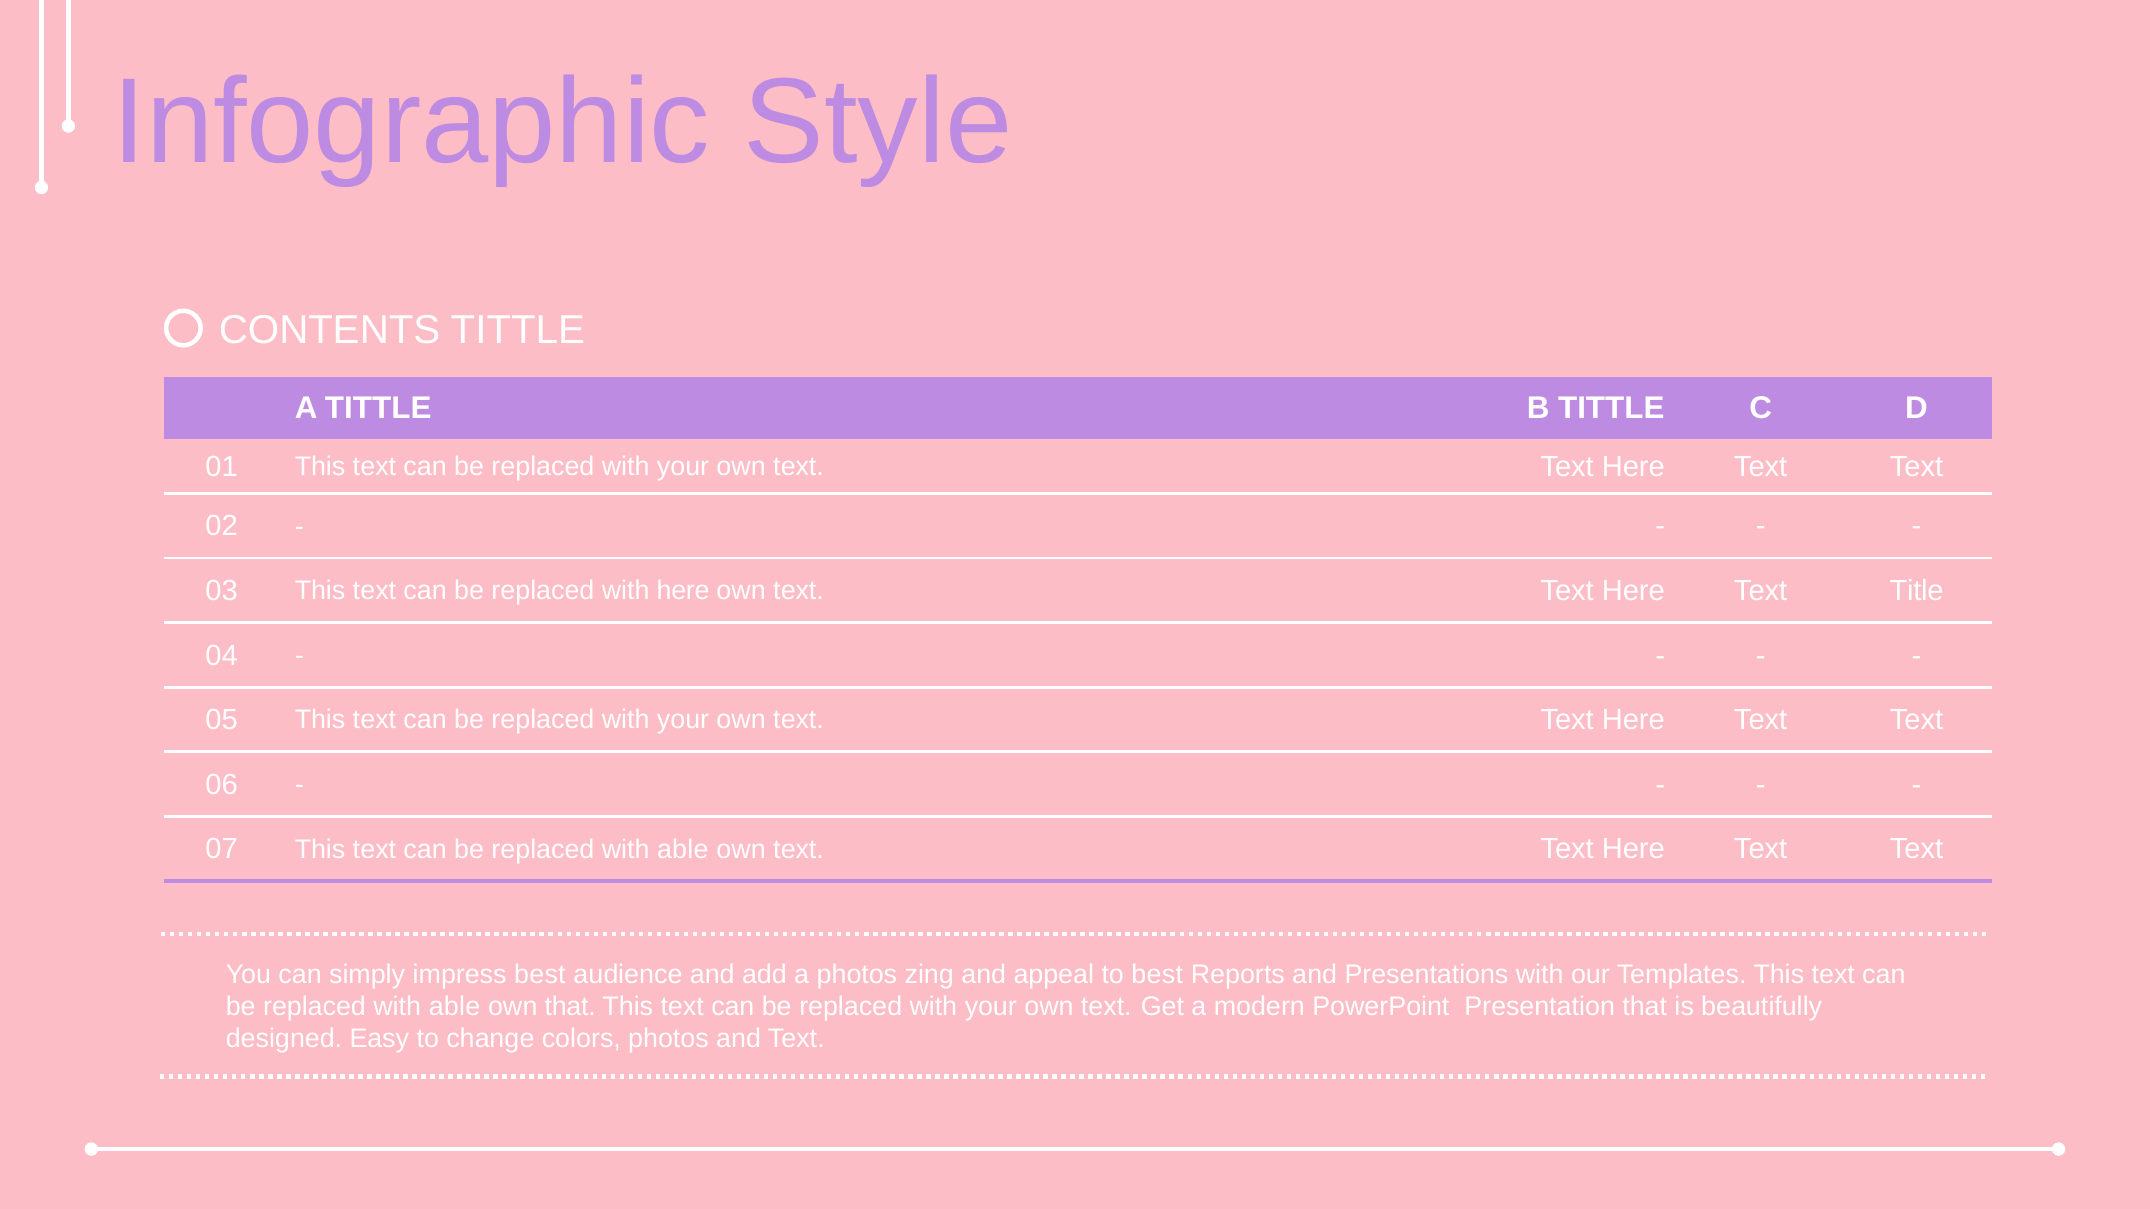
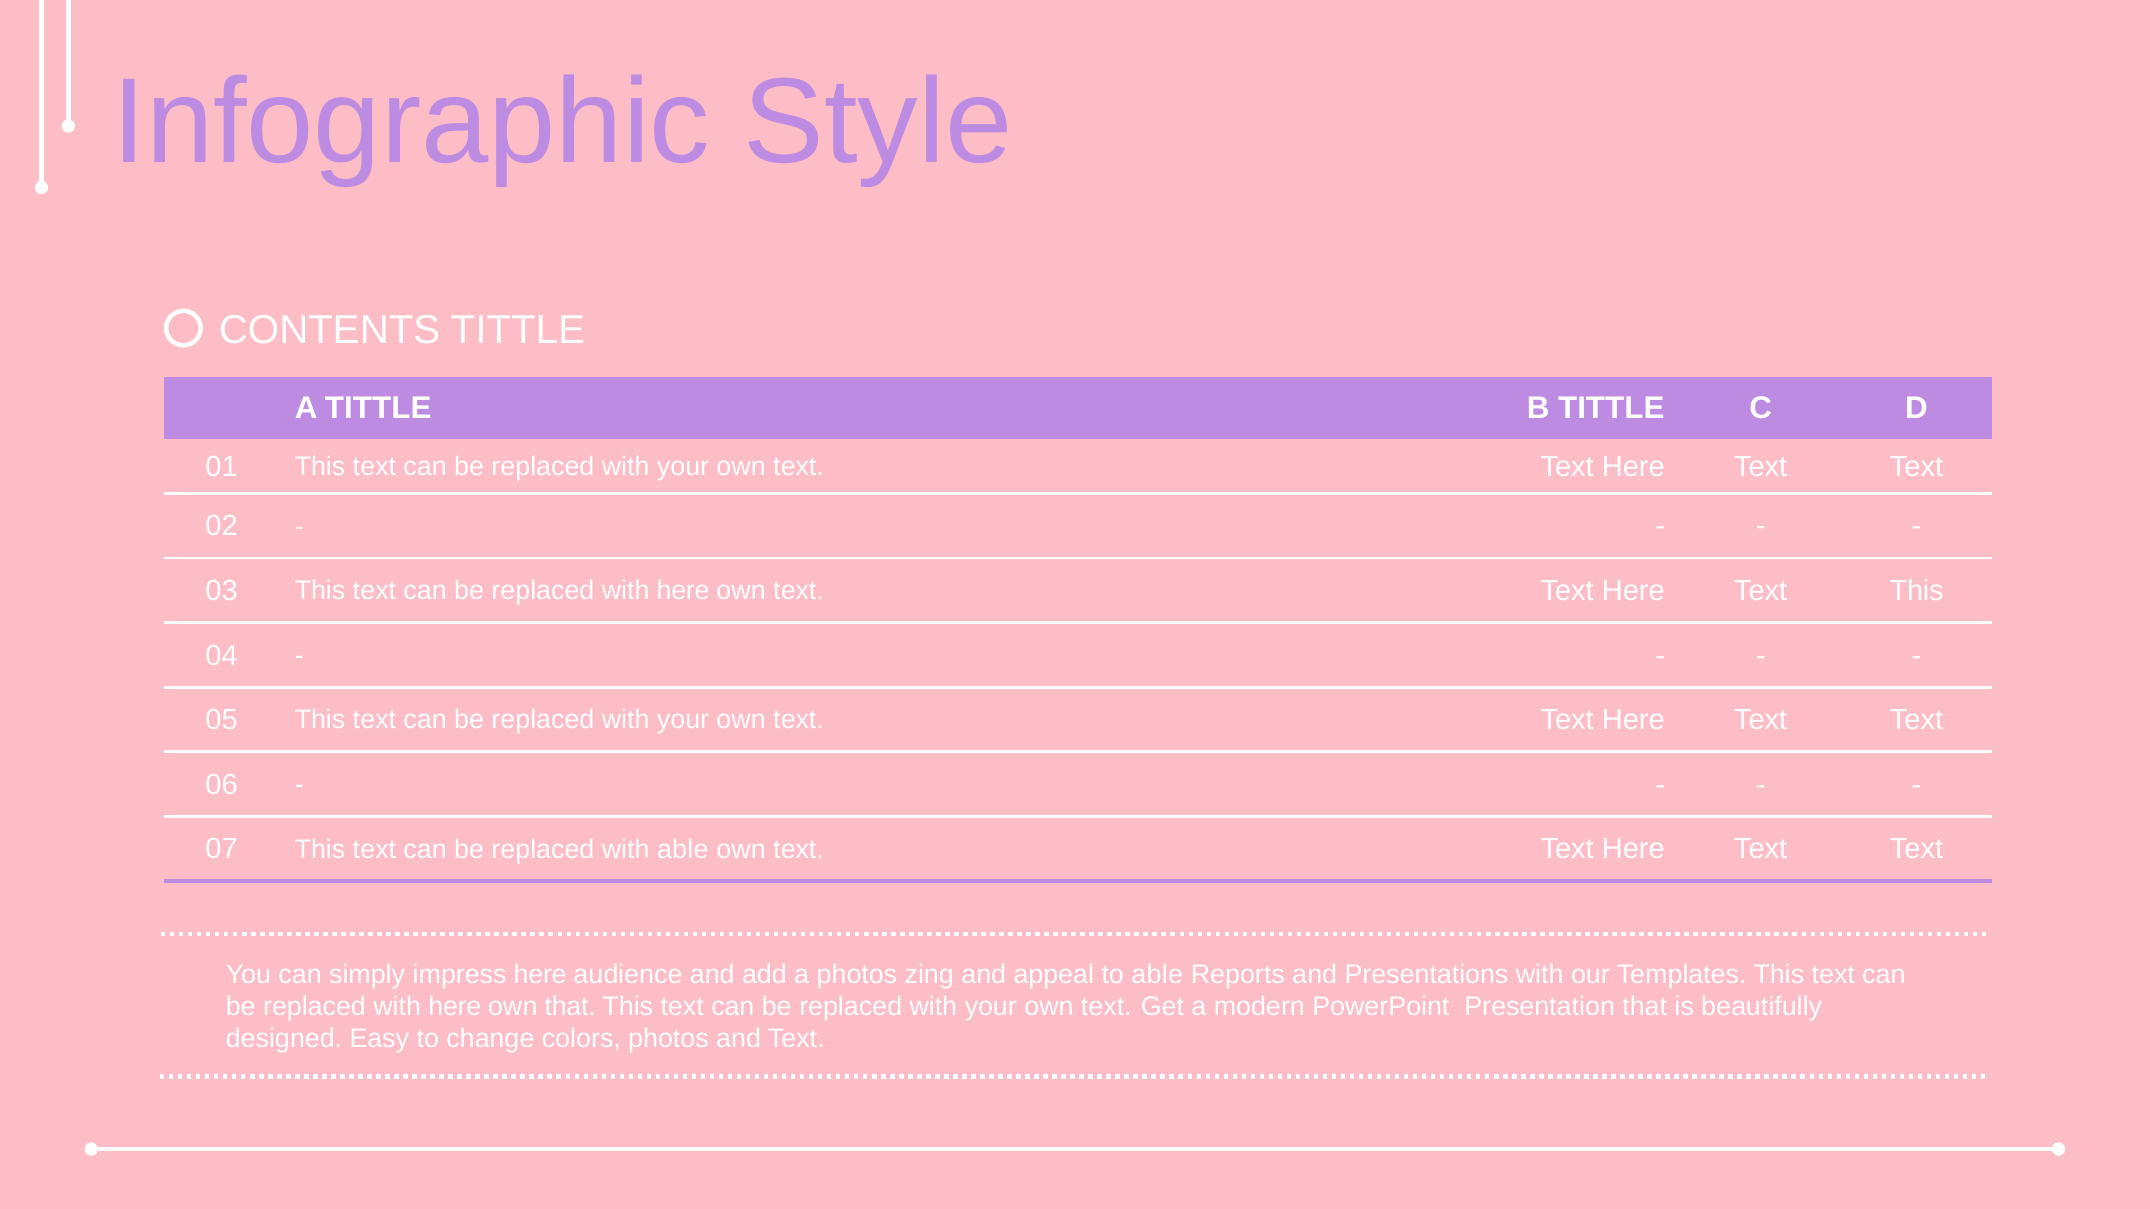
Text Title: Title -> This (1917, 591)
impress best: best -> here (540, 975)
to best: best -> able (1157, 975)
able: able -> here (455, 1007)
